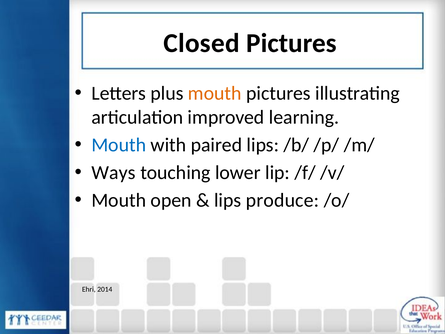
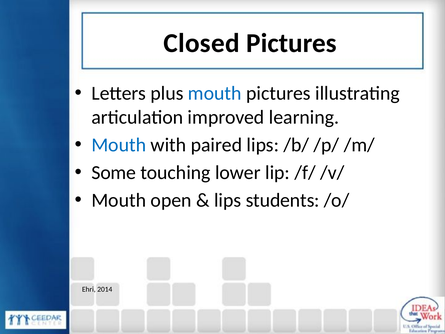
mouth colour: orange -> blue (215, 93)
Ways: Ways -> Some (114, 172)
produce: produce -> students (283, 200)
